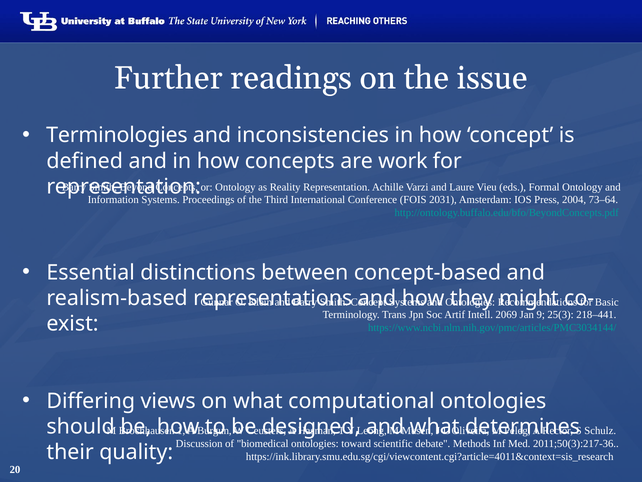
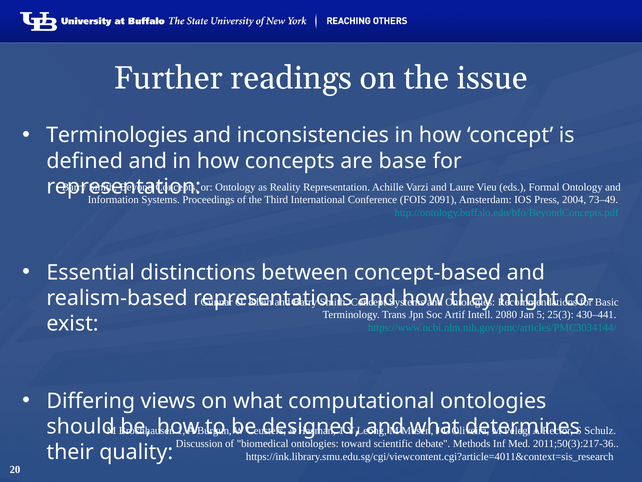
work: work -> base (403, 161)
2031: 2031 -> 2091 (443, 200)
73–64: 73–64 -> 73–49 (603, 200)
2069: 2069 -> 2080 (506, 315)
9: 9 -> 5 (541, 315)
218–441: 218–441 -> 430–441 (596, 315)
